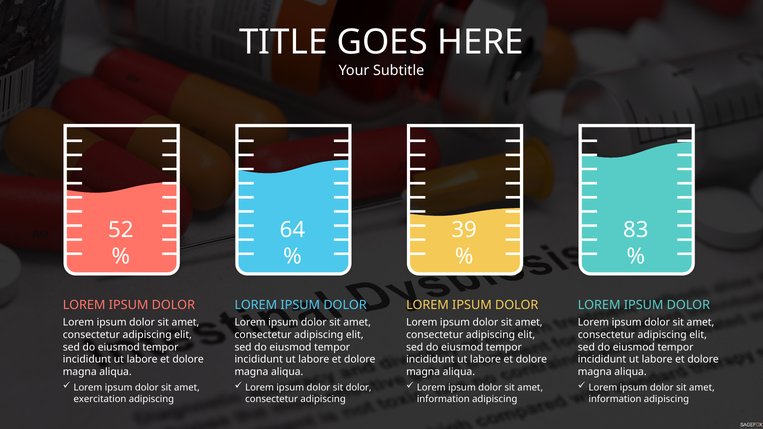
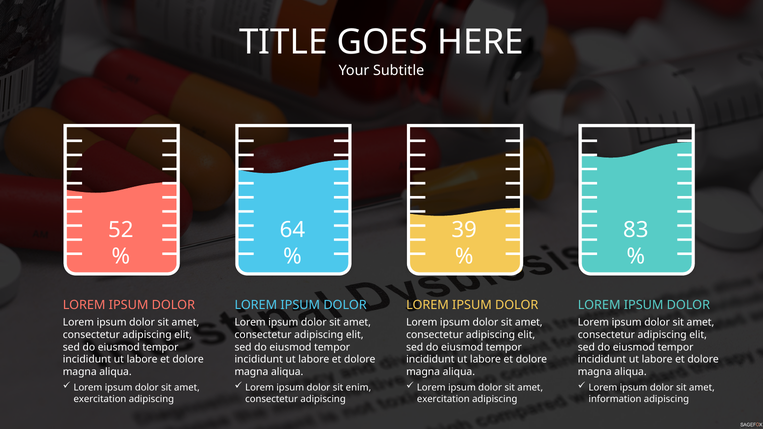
sit dolor: dolor -> enim (358, 388)
information: information -> exercitation (443, 399)
